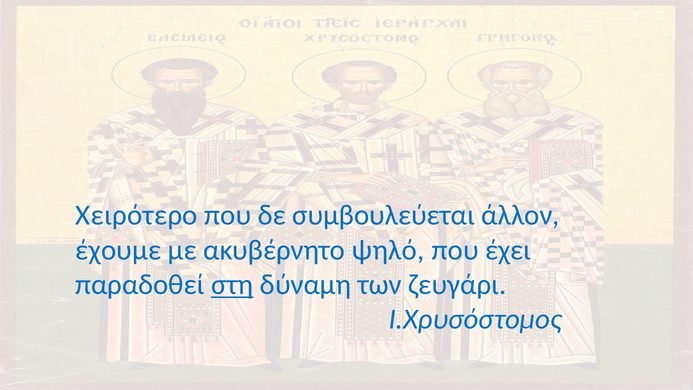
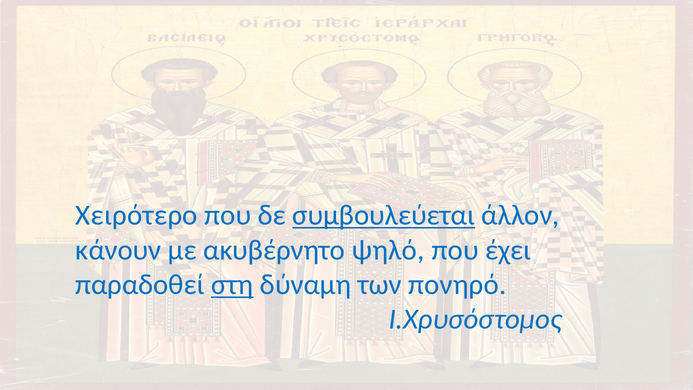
συμβουλεύεται underline: none -> present (384, 215)
έχουμε: έχουμε -> κάνουν (118, 250)
ζευγάρι: ζευγάρι -> πονηρό (457, 285)
